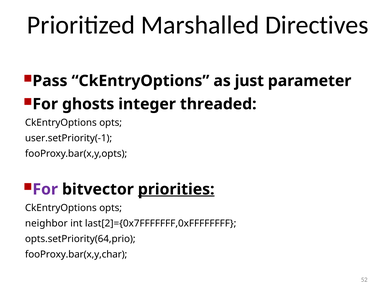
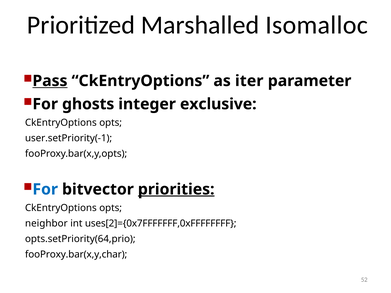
Directives: Directives -> Isomalloc (317, 25)
Pass underline: none -> present (50, 81)
just: just -> iter (249, 81)
threaded: threaded -> exclusive (218, 104)
For colour: purple -> blue (45, 189)
last[2]={0x7FFFFFFF,0xFFFFFFFF: last[2]={0x7FFFFFFF,0xFFFFFFFF -> uses[2]={0x7FFFFFFF,0xFFFFFFFF (161, 224)
